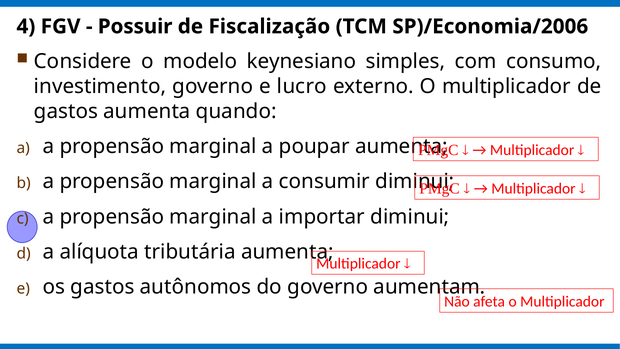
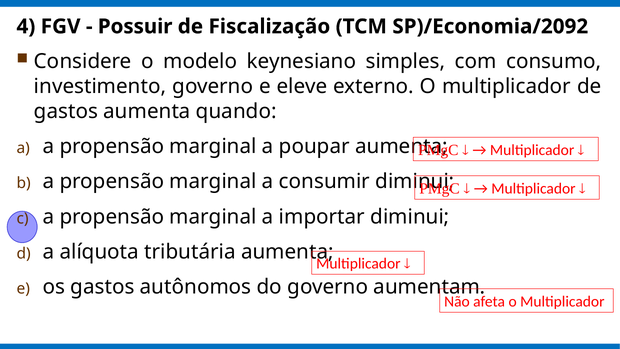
SP)/Economia/2006: SP)/Economia/2006 -> SP)/Economia/2092 (490, 26)
lucro: lucro -> eleve (302, 86)
